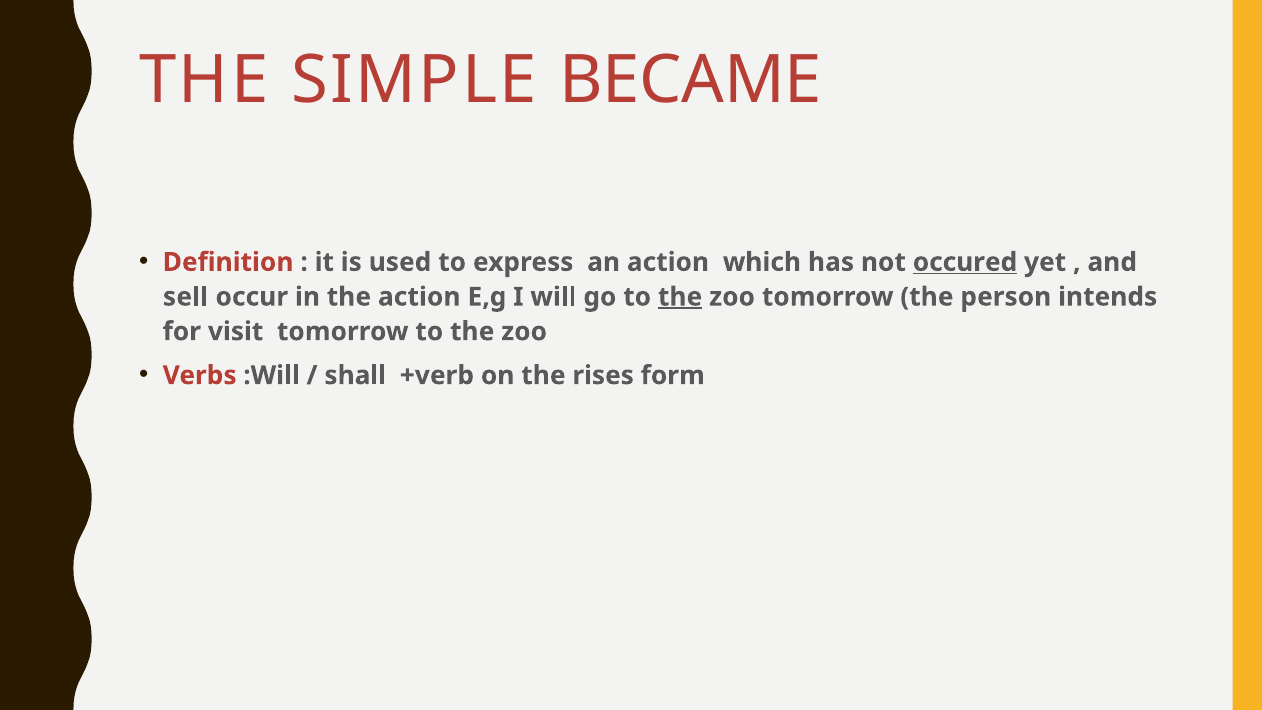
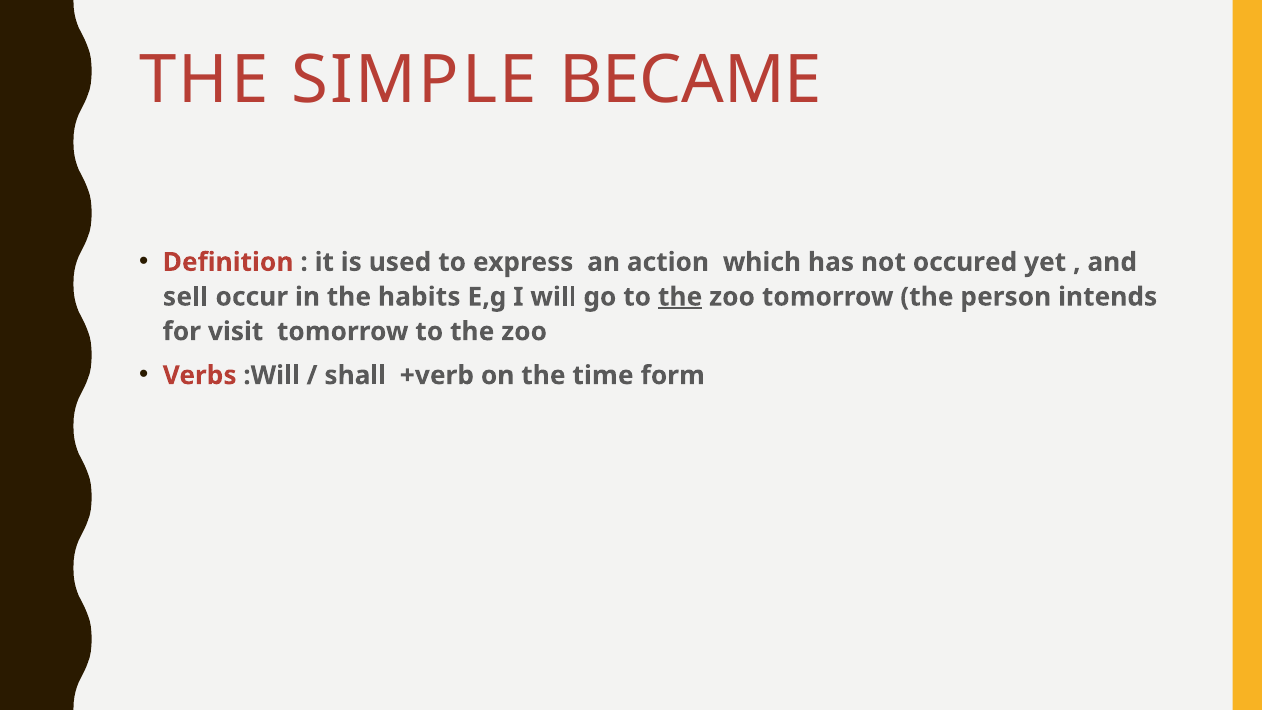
occured underline: present -> none (965, 262)
the action: action -> habits (419, 297)
rises: rises -> time (603, 375)
